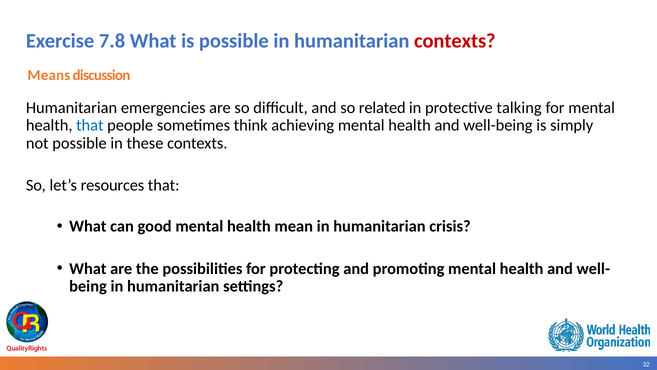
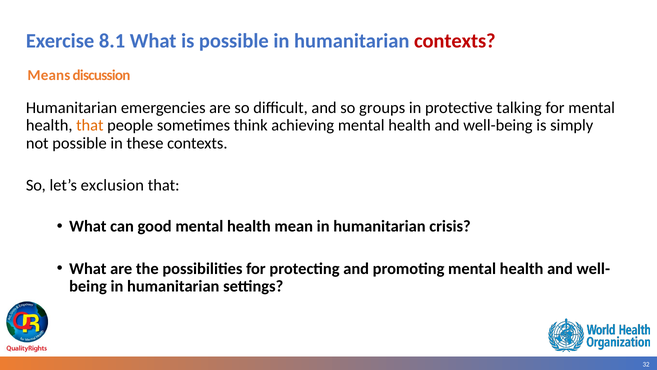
7.8: 7.8 -> 8.1 (112, 41)
related: related -> groups (382, 108)
that colour: blue -> orange (90, 125)
resources: resources -> exclusion (112, 185)
